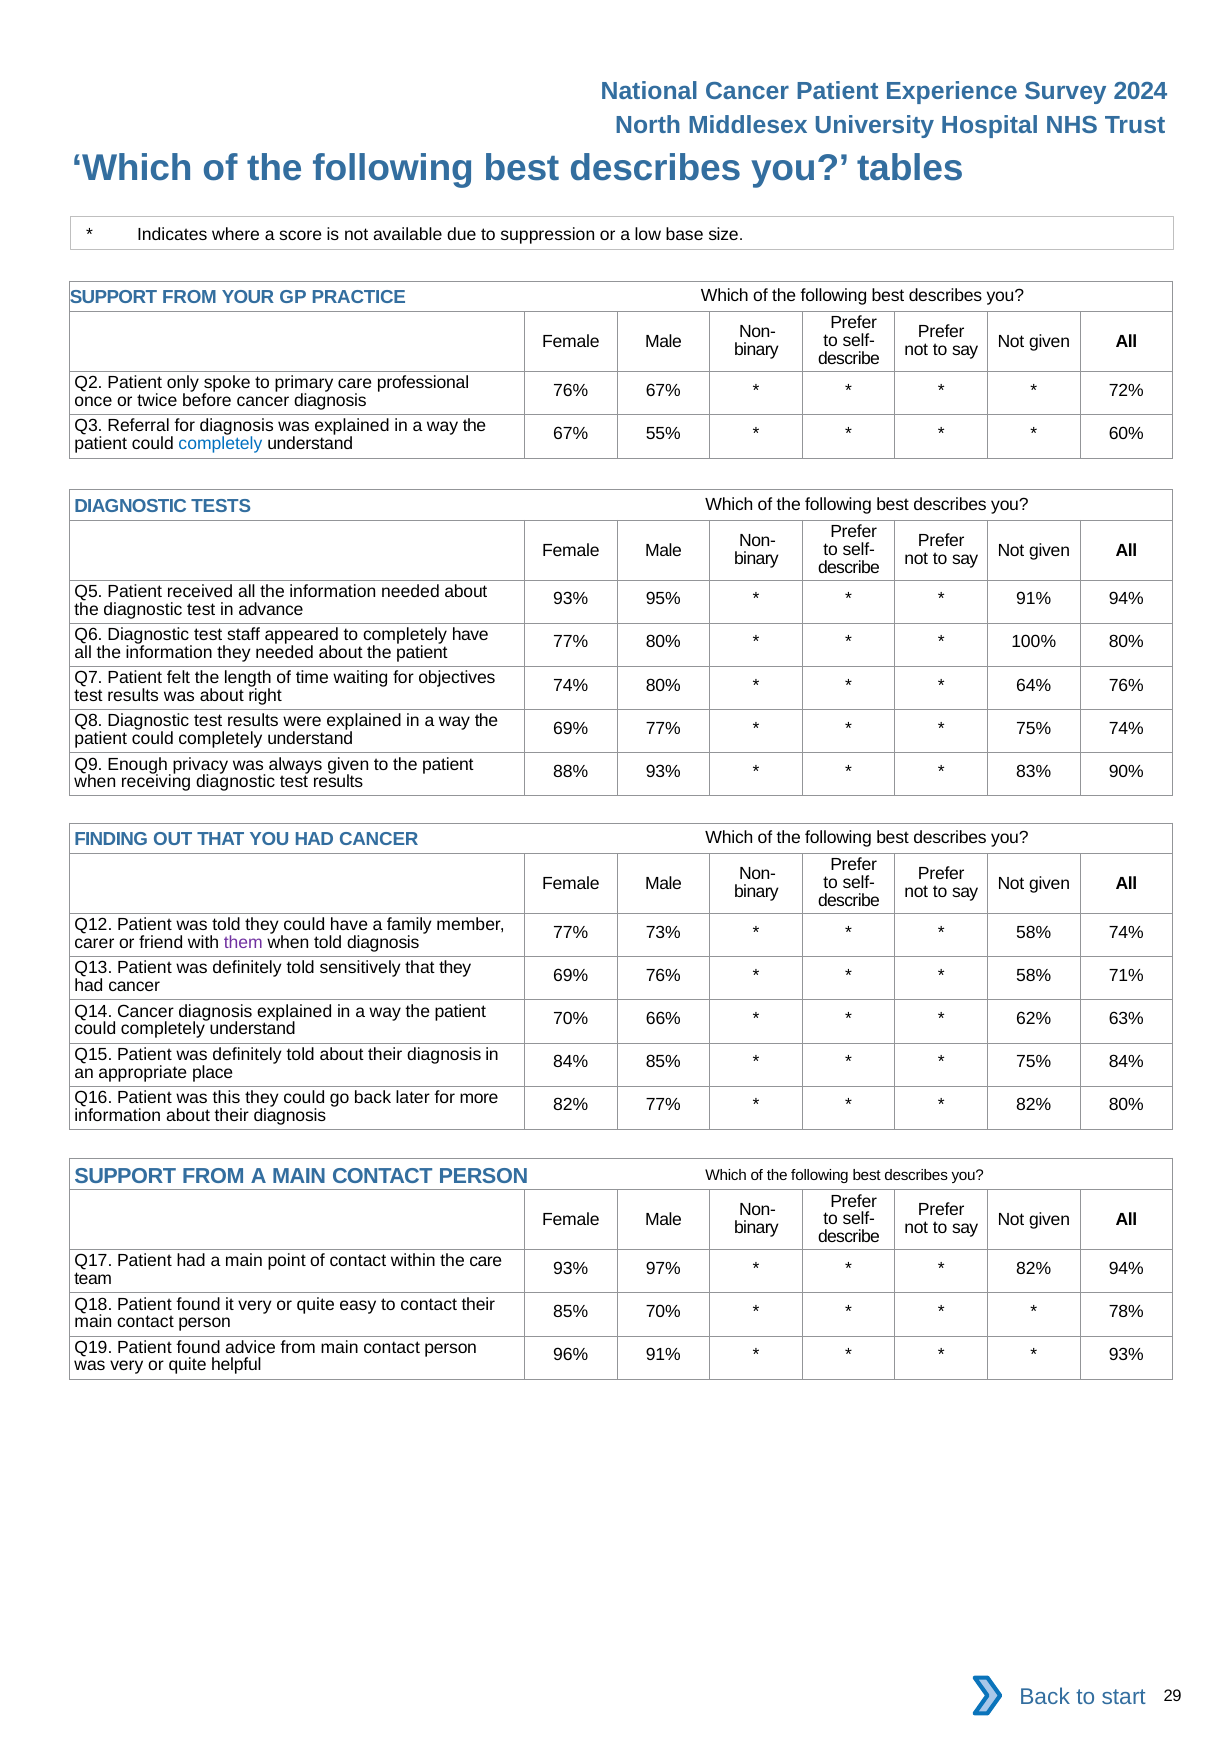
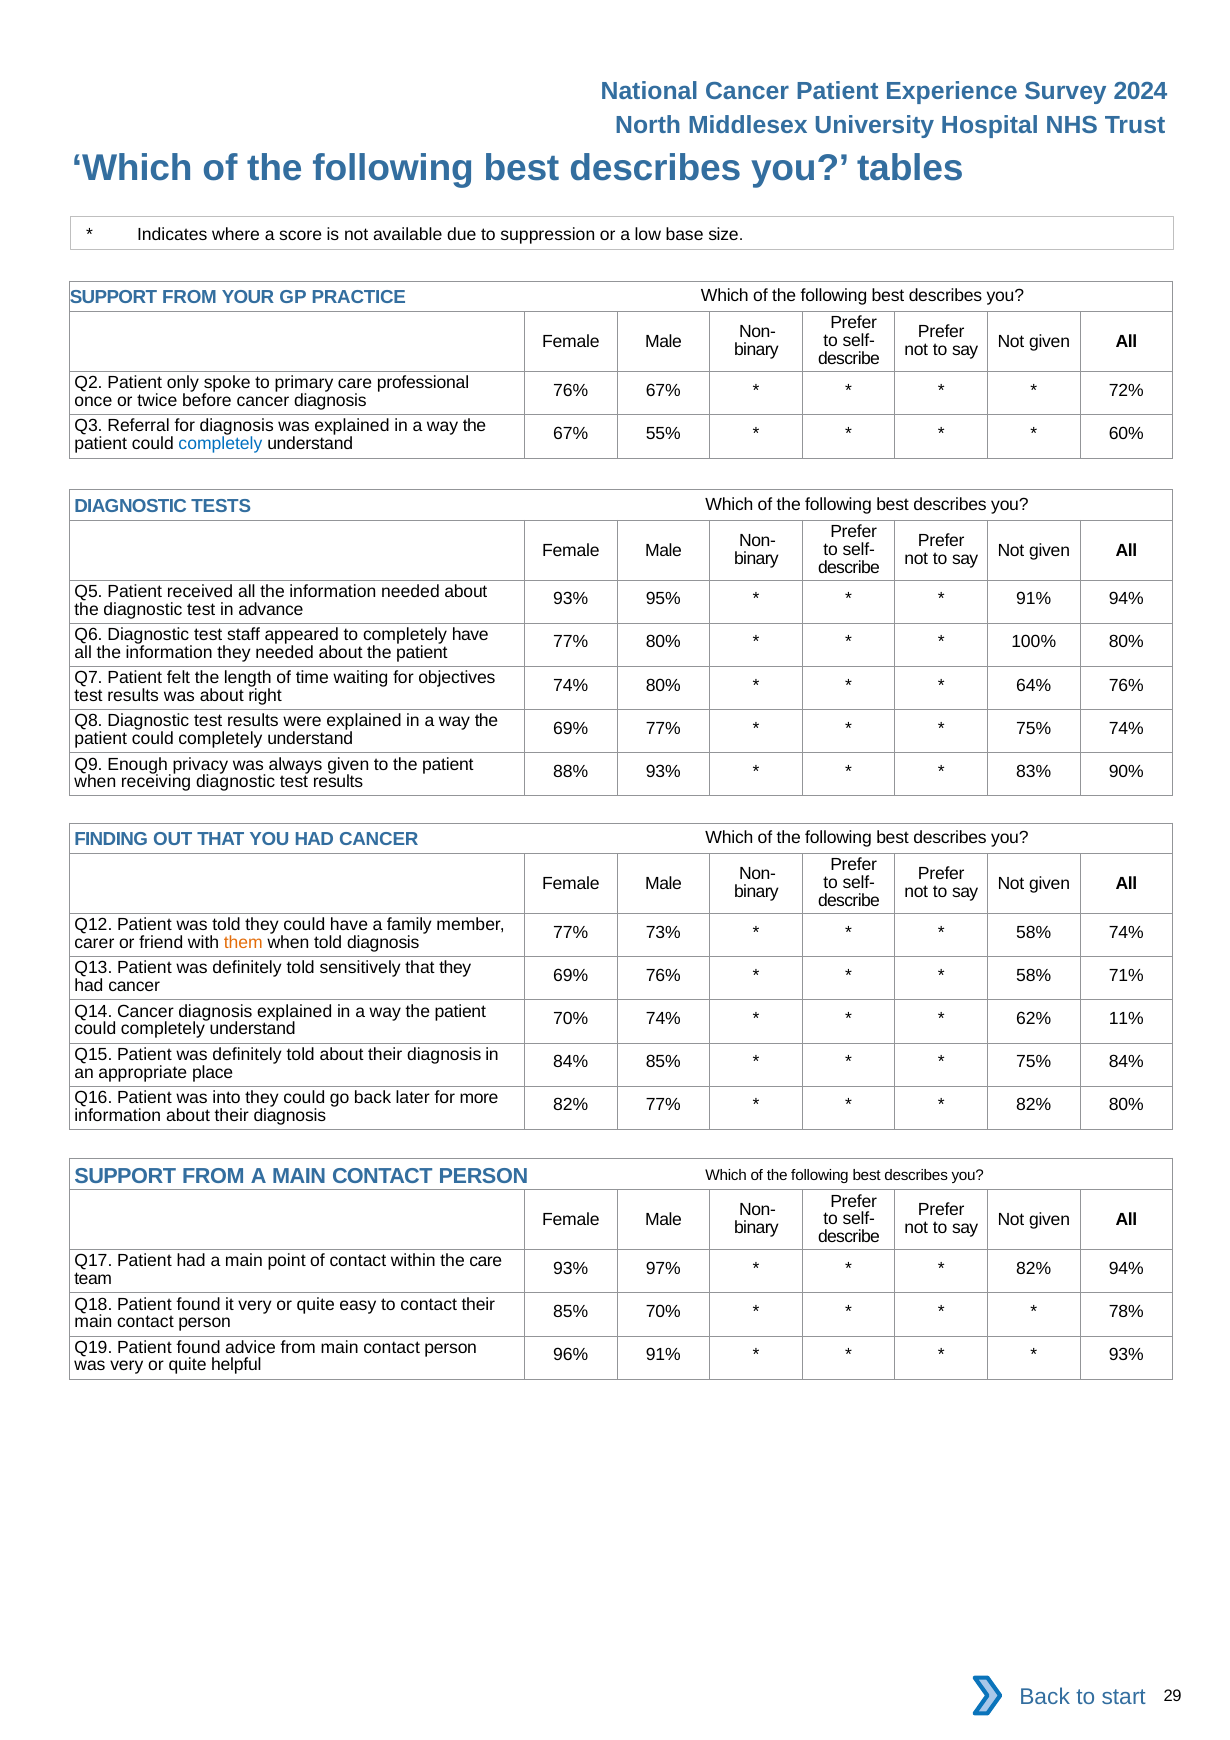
them colour: purple -> orange (243, 943)
70% 66%: 66% -> 74% (663, 1019)
63%: 63% -> 11% (1126, 1019)
this: this -> into (227, 1098)
